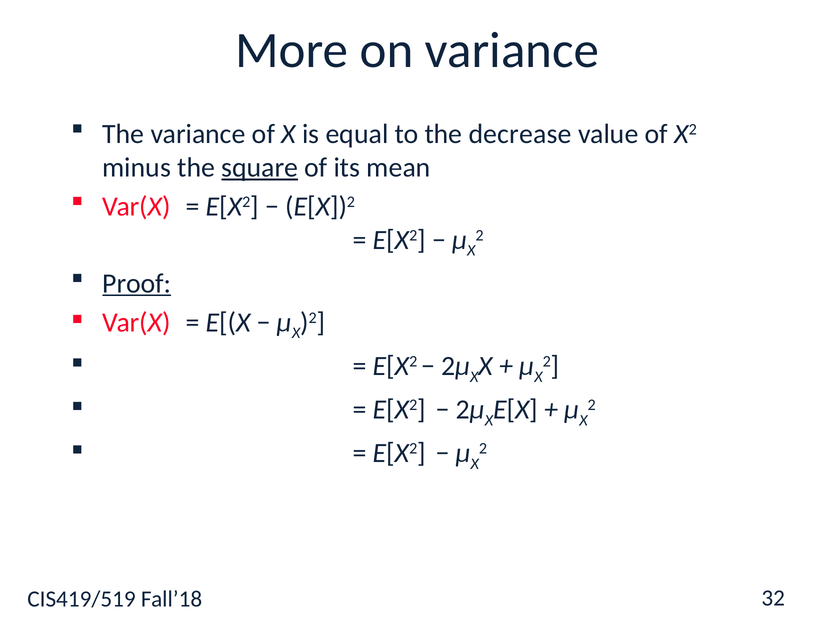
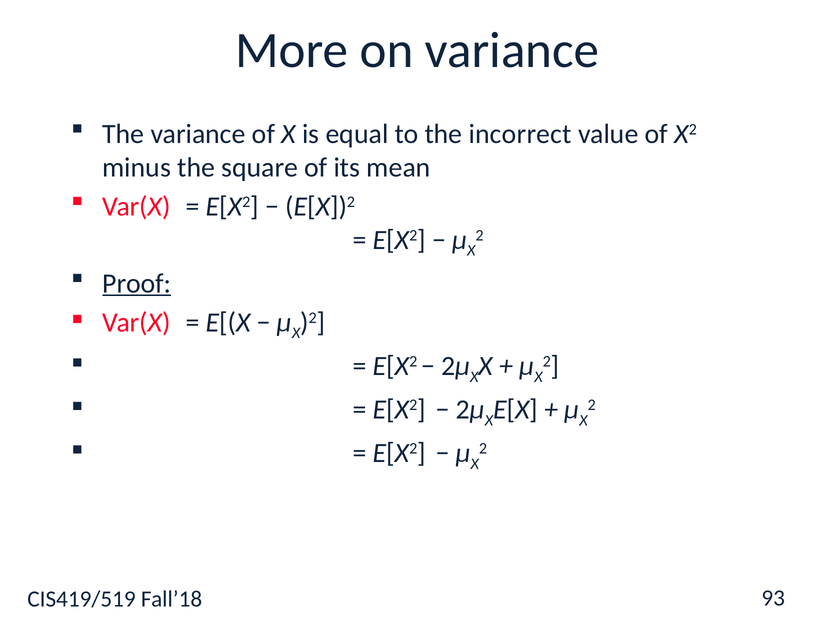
decrease: decrease -> incorrect (520, 134)
square underline: present -> none (260, 168)
32: 32 -> 93 (773, 598)
